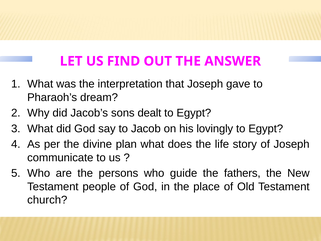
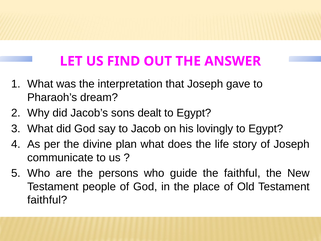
the fathers: fathers -> faithful (242, 173)
church: church -> faithful (47, 200)
